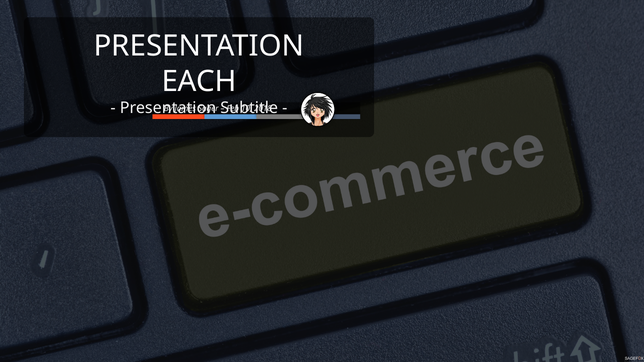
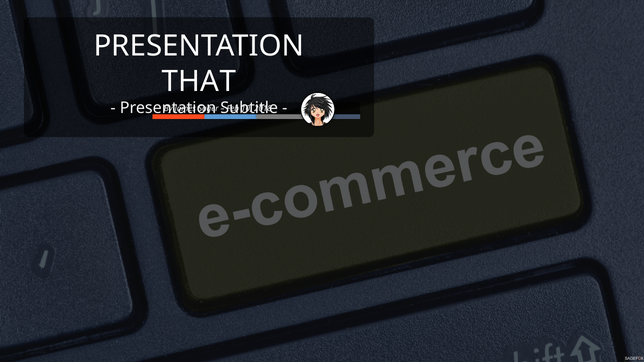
EACH: EACH -> THAT (199, 81)
